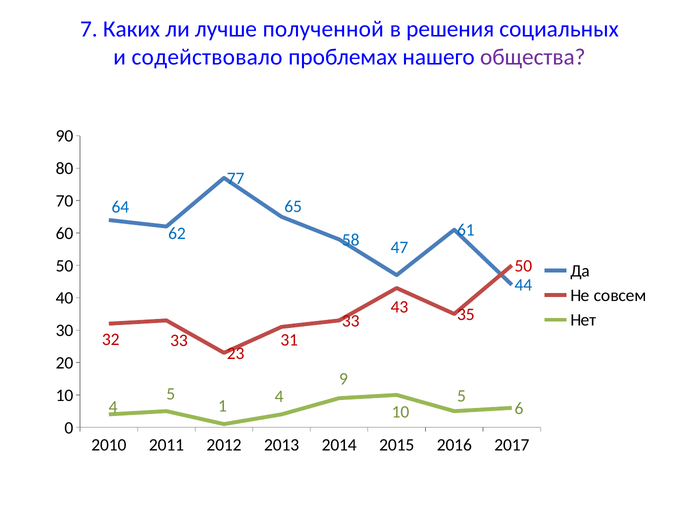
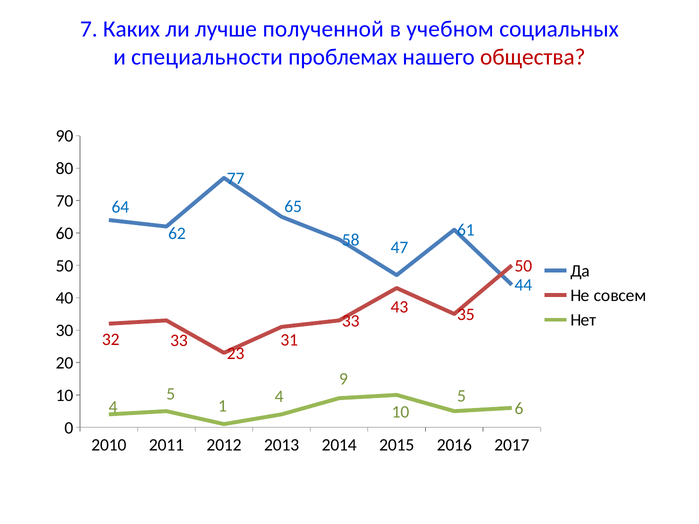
решения: решения -> учебном (450, 29)
содействовало: содействовало -> специальности (207, 57)
общества colour: purple -> red (533, 57)
